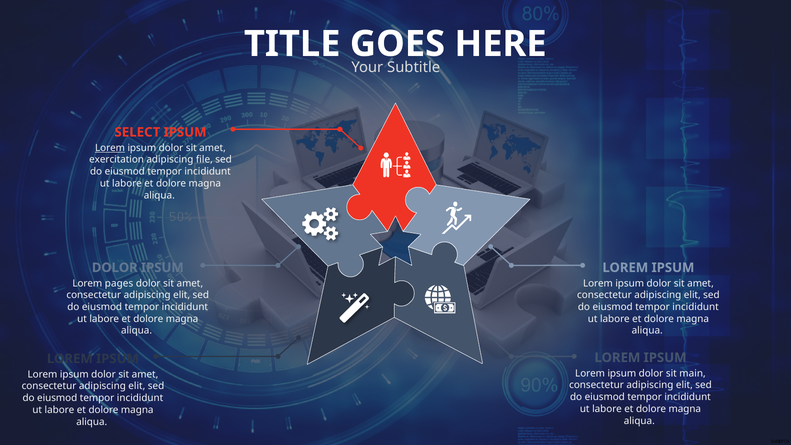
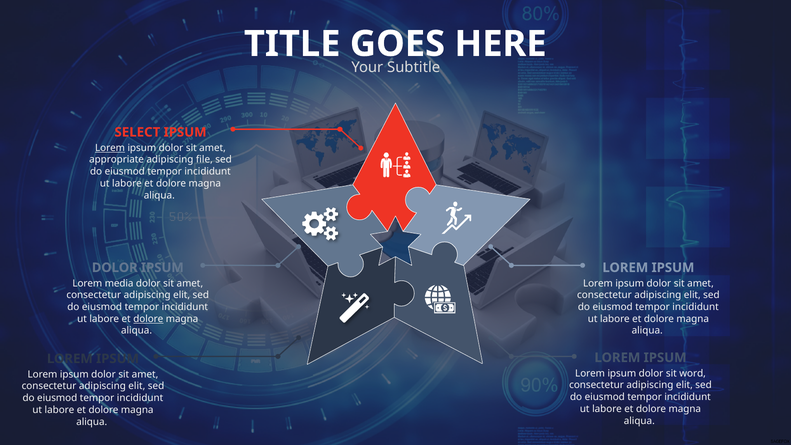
exercitation: exercitation -> appropriate (117, 160)
pages: pages -> media (119, 283)
dolore underline: none -> present (148, 319)
main: main -> word (693, 373)
